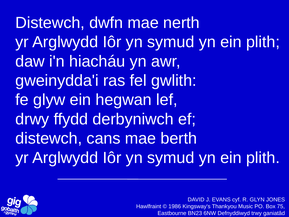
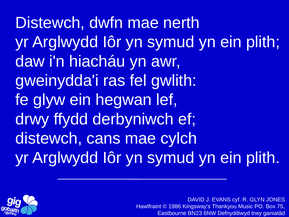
berth: berth -> cylch (179, 138)
